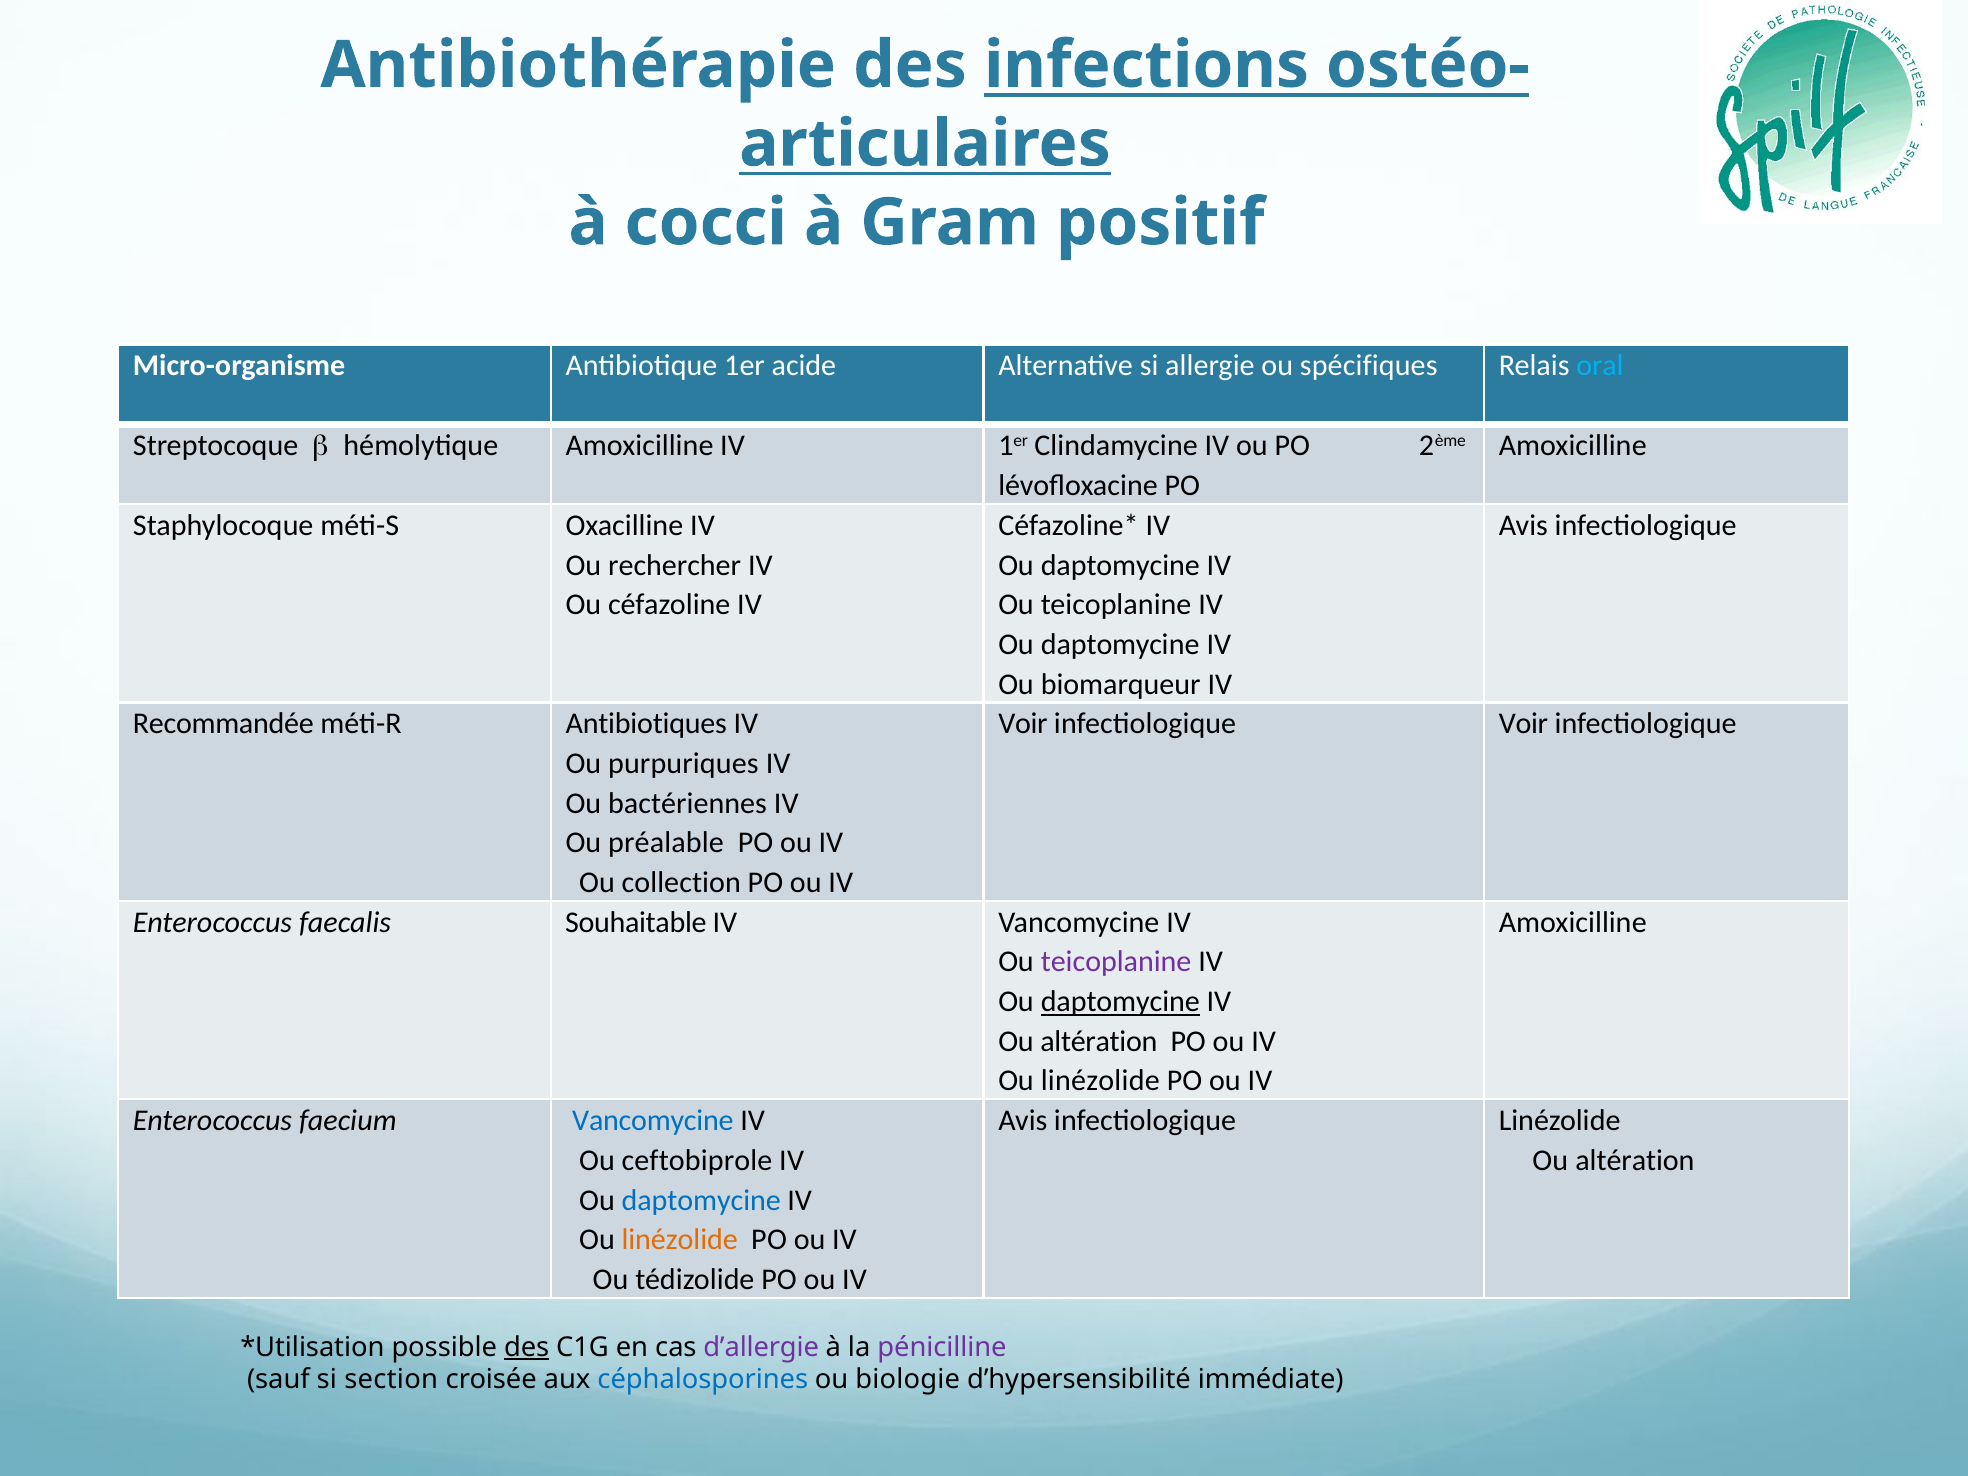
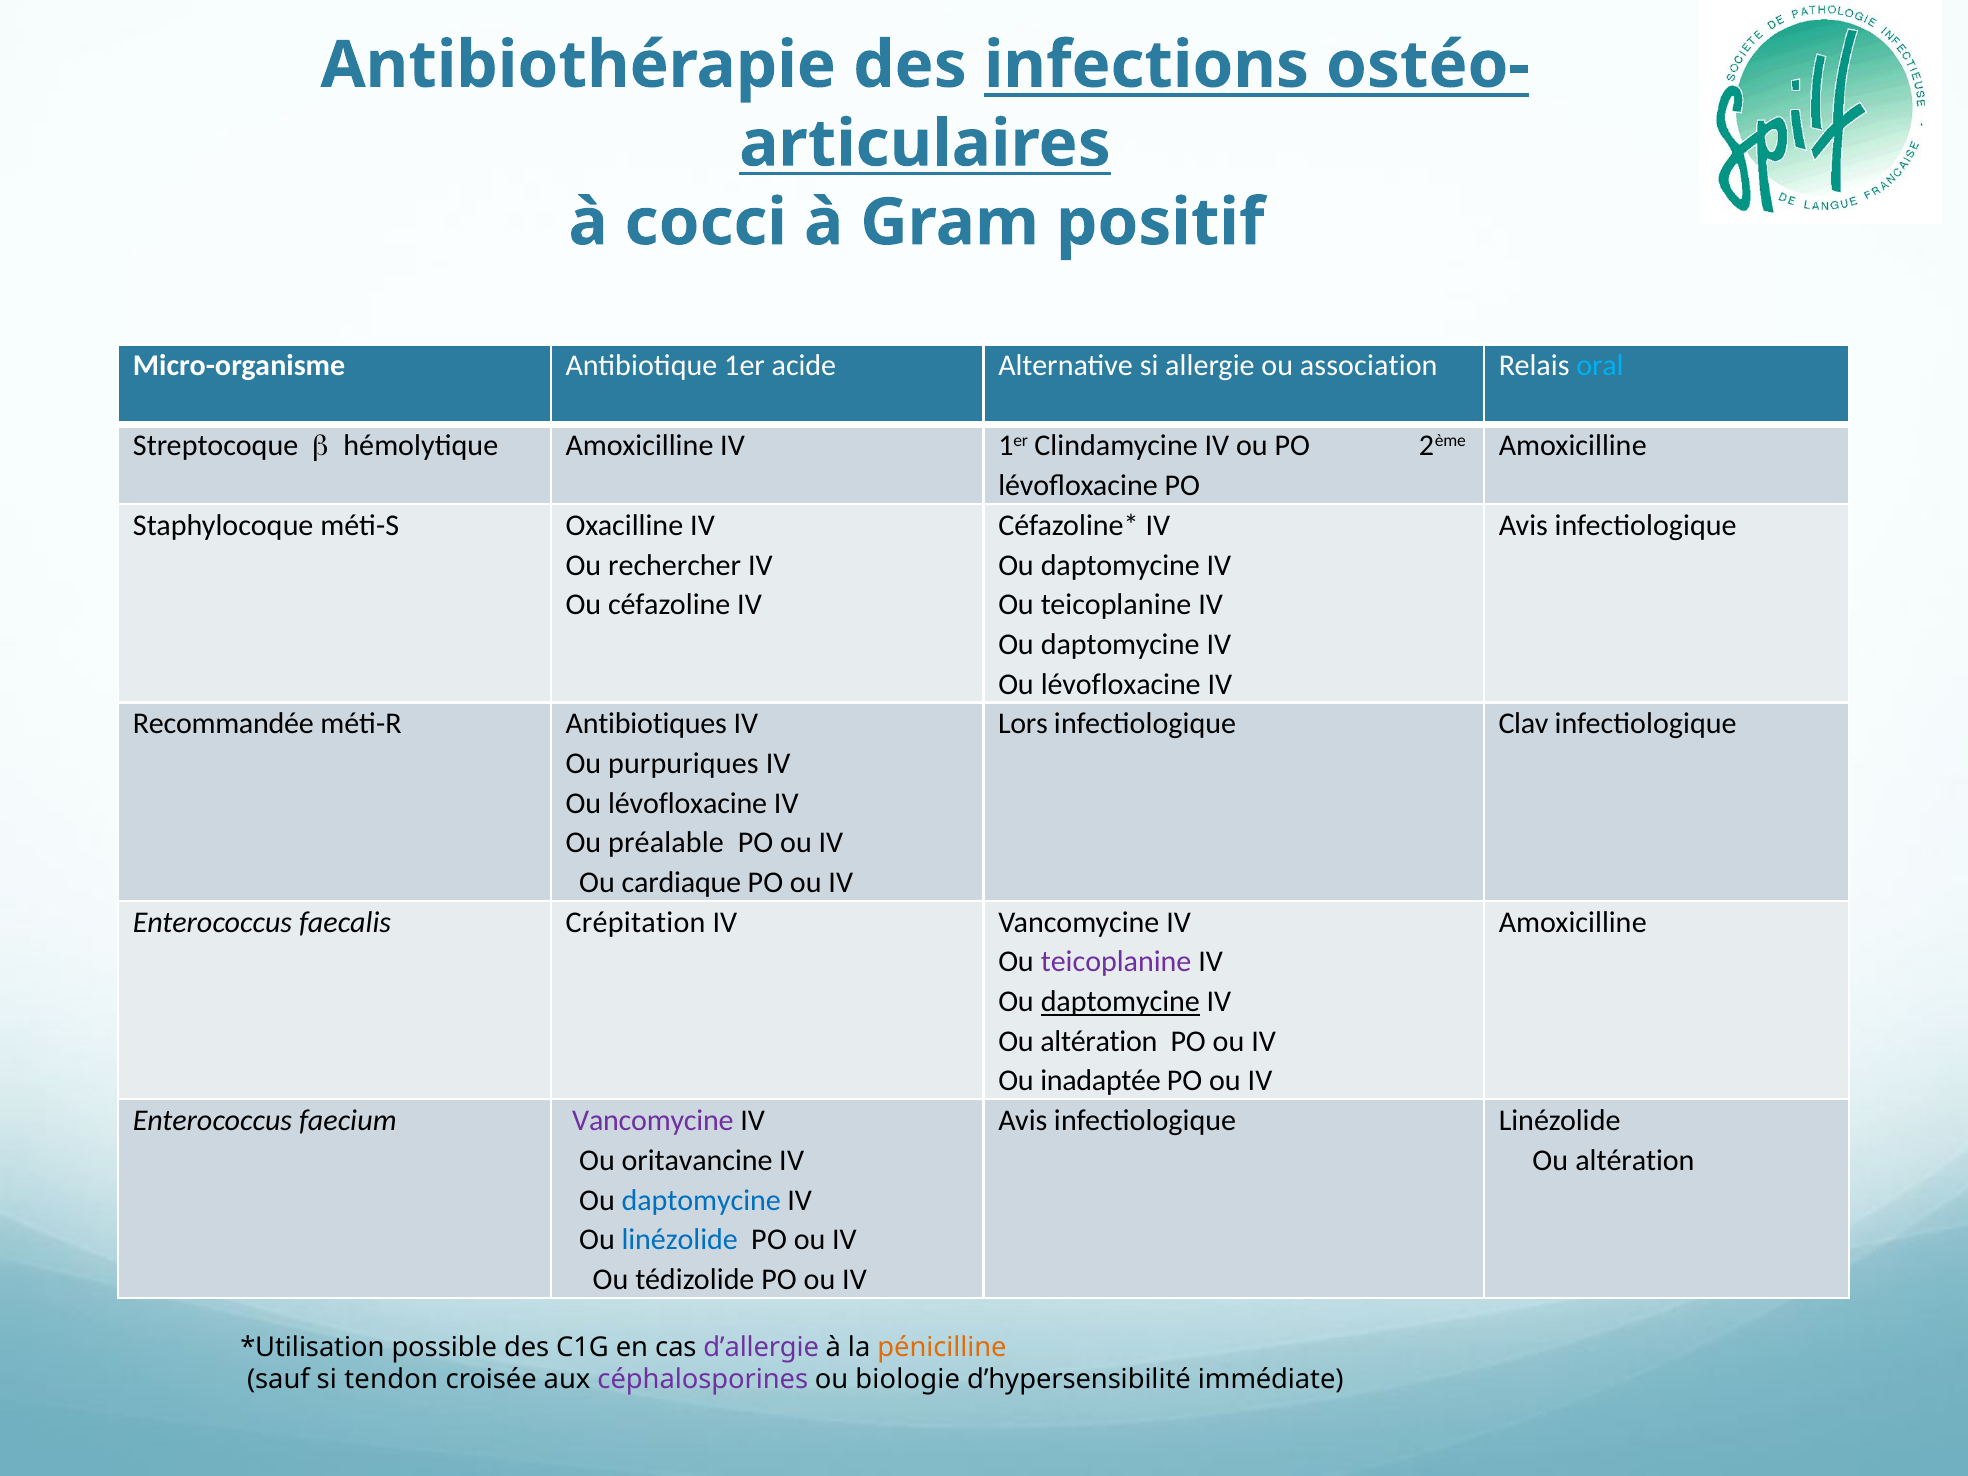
spécifiques: spécifiques -> association (1369, 366)
biomarqueur: biomarqueur -> lévofloxacine (1121, 684)
Voir: Voir -> Lors (1023, 724)
infectiologique Voir: Voir -> Clav (1524, 724)
bactériennes: bactériennes -> lévofloxacine (688, 803)
collection: collection -> cardiaque (681, 883)
Souhaitable: Souhaitable -> Crépitation (636, 922)
linézolide: linézolide -> inadaptée (1101, 1081)
Vancomycine colour: blue -> purple (653, 1121)
ceftobiprole: ceftobiprole -> oritavancine (697, 1160)
linézolide colour: orange -> blue (680, 1240)
des underline: present -> none (527, 1347)
pénicilline colour: purple -> orange (942, 1347)
section: section -> tendon (391, 1380)
céphalosporines colour: blue -> purple (703, 1380)
